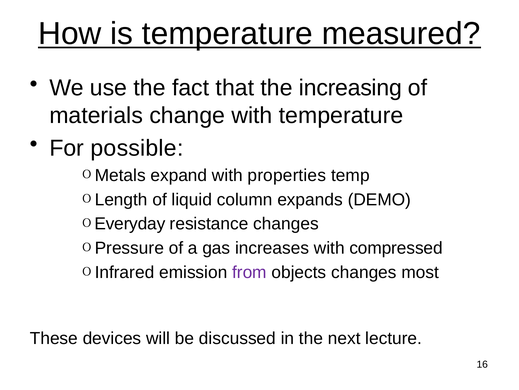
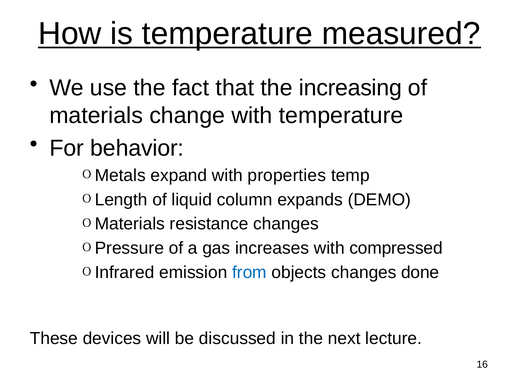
possible: possible -> behavior (137, 148)
Everyday: Everyday -> Materials (130, 223)
from colour: purple -> blue (249, 272)
most: most -> done (420, 272)
